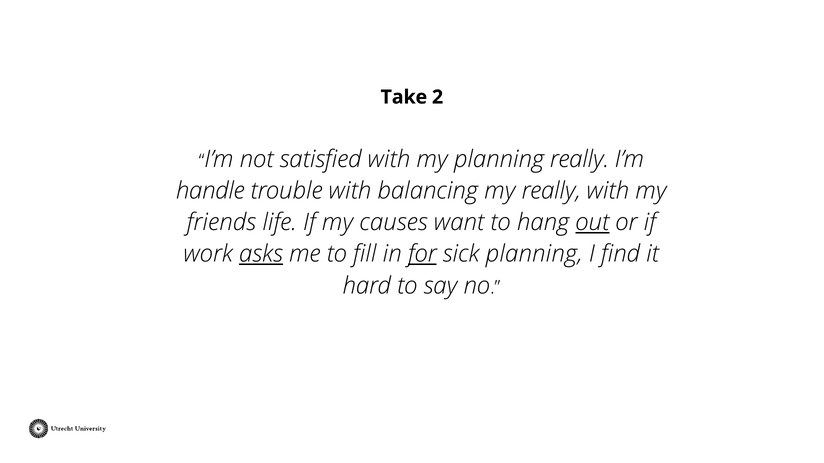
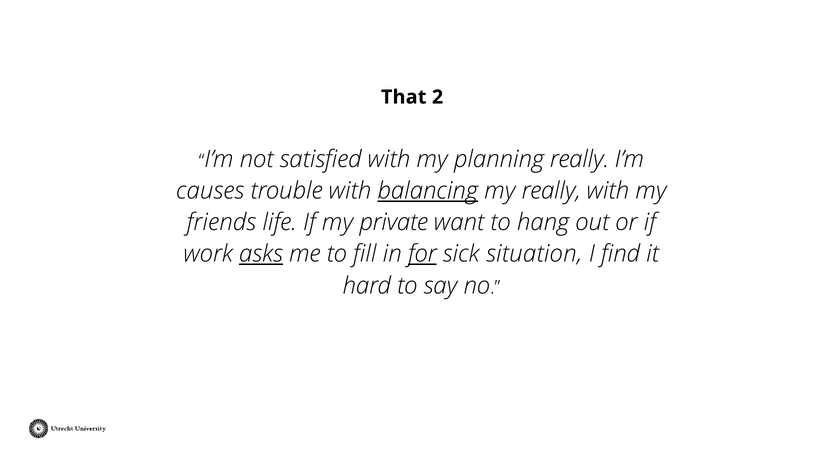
Take: Take -> That (404, 97)
handle: handle -> causes (210, 191)
balancing underline: none -> present (428, 191)
causes: causes -> private (394, 223)
out underline: present -> none (592, 223)
sick planning: planning -> situation (534, 254)
